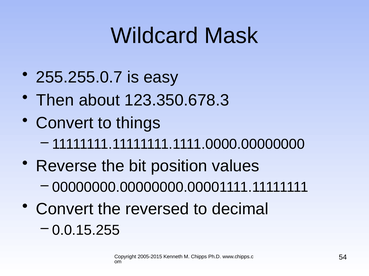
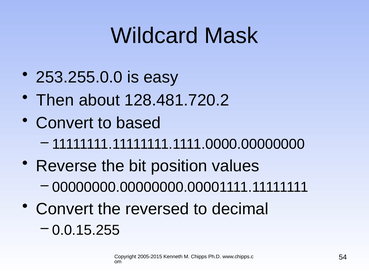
255.255.0.7: 255.255.0.7 -> 253.255.0.0 (79, 77)
123.350.678.3: 123.350.678.3 -> 128.481.720.2 (177, 100)
things: things -> based (138, 123)
